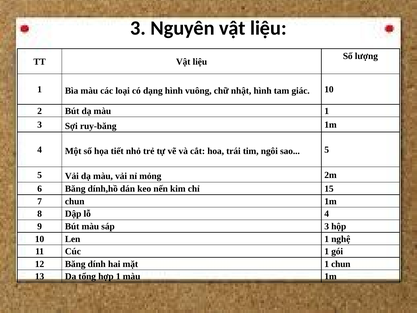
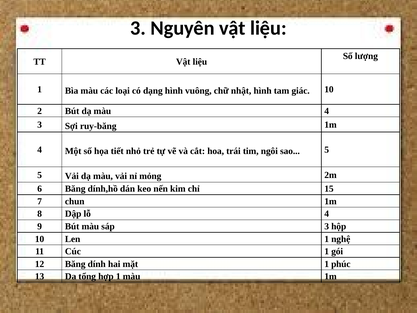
màu 1: 1 -> 4 (327, 111)
1 chun: chun -> phúc (341, 264)
